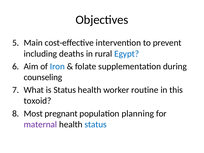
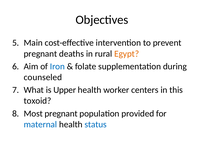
including: including -> pregnant (40, 54)
Egypt colour: blue -> orange (127, 54)
counseling: counseling -> counseled (43, 77)
is Status: Status -> Upper (65, 90)
routine: routine -> centers (145, 90)
planning: planning -> provided (138, 114)
maternal colour: purple -> blue (40, 124)
